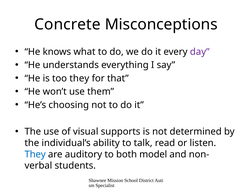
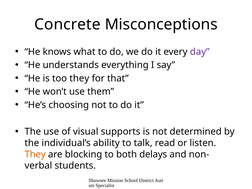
They colour: blue -> orange (35, 154)
auditory: auditory -> blocking (84, 154)
model: model -> delays (153, 154)
